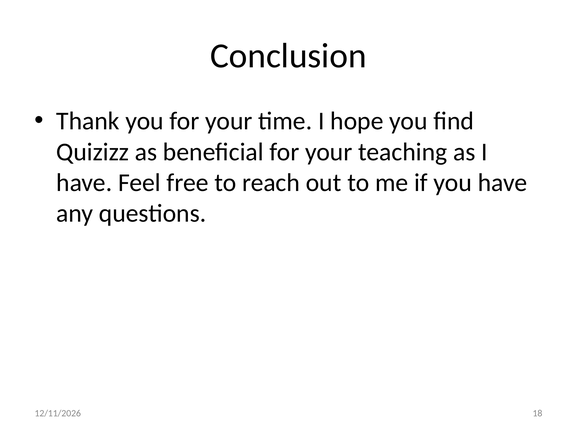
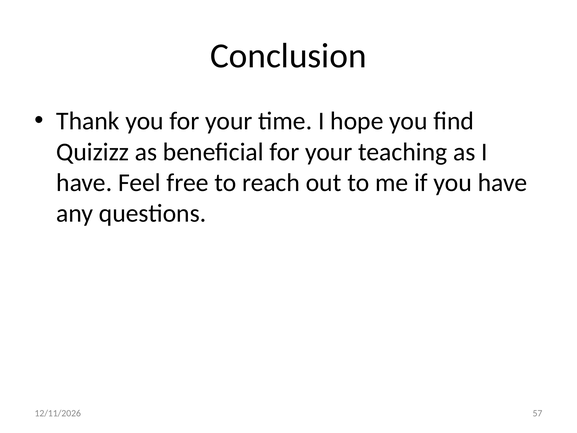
18: 18 -> 57 (538, 413)
